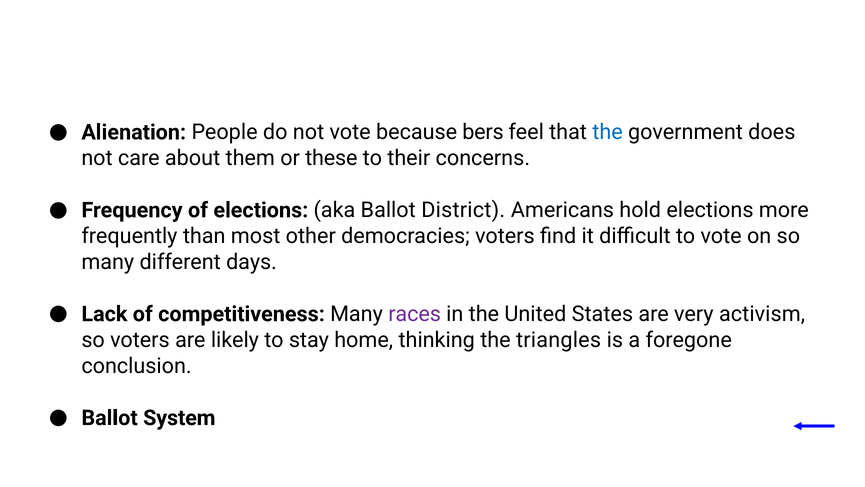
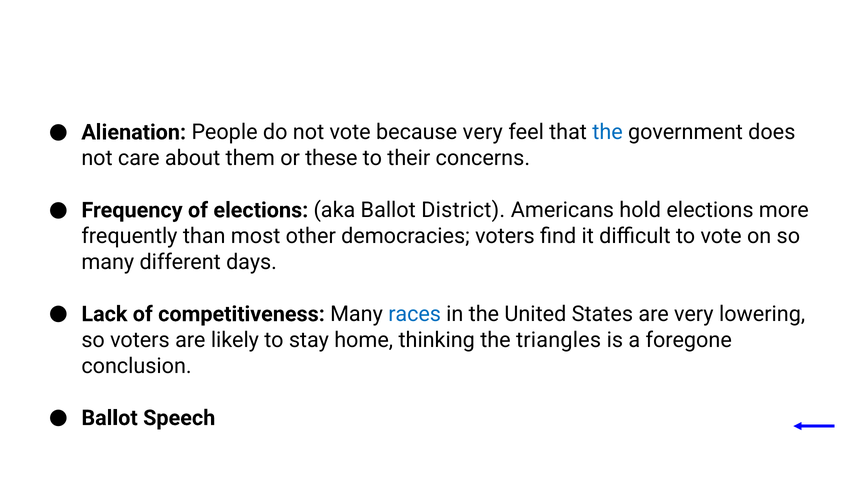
because bers: bers -> very (483, 132)
races colour: purple -> blue (415, 314)
activism: activism -> lowering (762, 314)
System: System -> Speech (179, 418)
